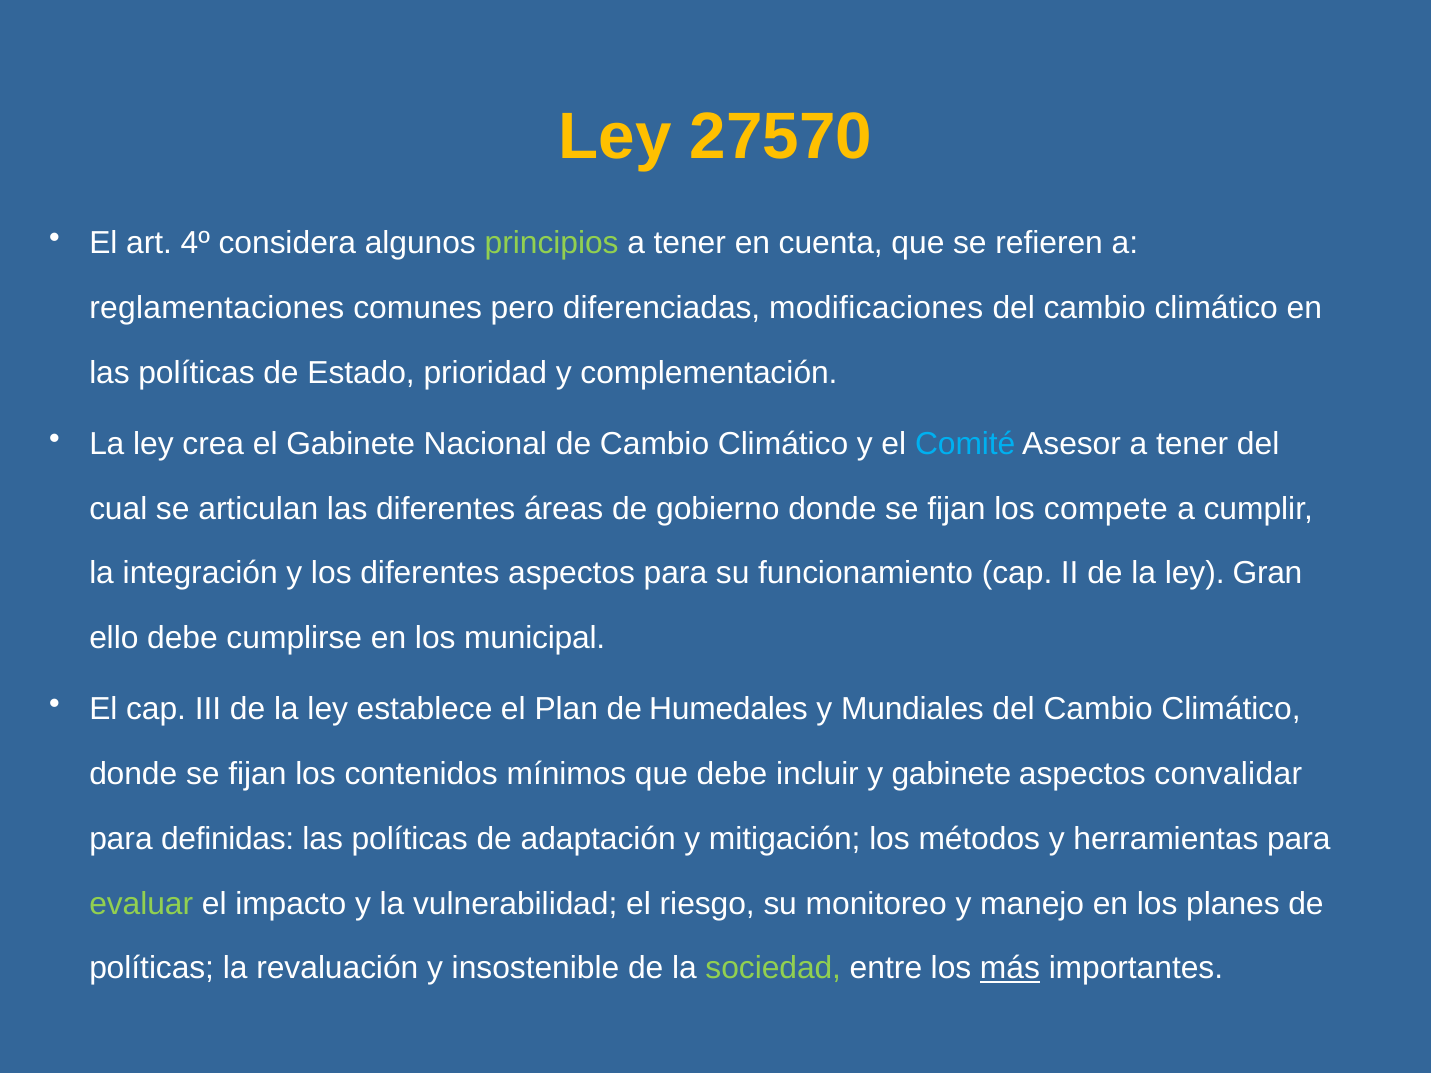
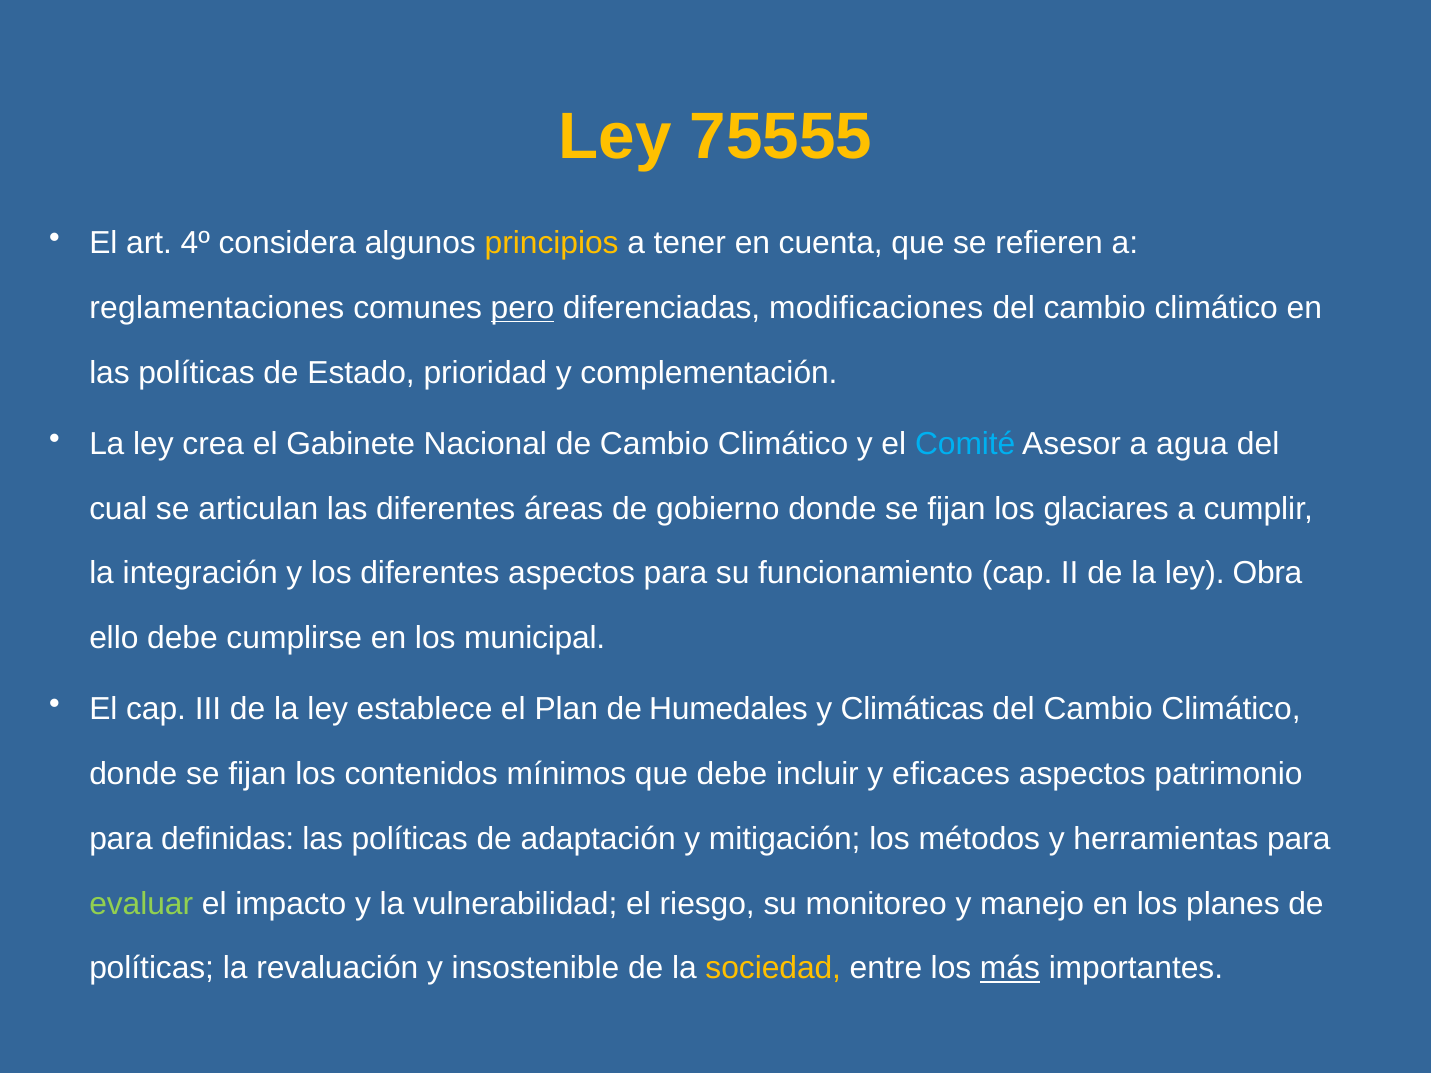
27570: 27570 -> 75555 (781, 137)
principios colour: light green -> yellow (552, 243)
pero underline: none -> present (522, 308)
Asesor a tener: tener -> agua (1192, 444)
compete: compete -> glaciares (1106, 509)
Gran: Gran -> Obra (1267, 573)
Mundiales: Mundiales -> Climáticas (913, 709)
y gabinete: gabinete -> eficaces (951, 774)
convalidar: convalidar -> patrimonio (1228, 774)
sociedad colour: light green -> yellow (773, 969)
